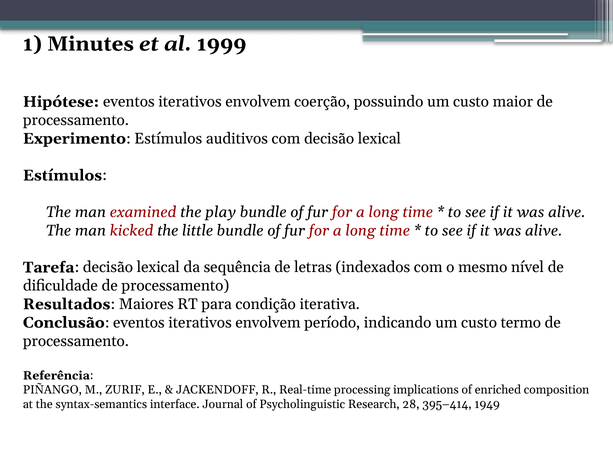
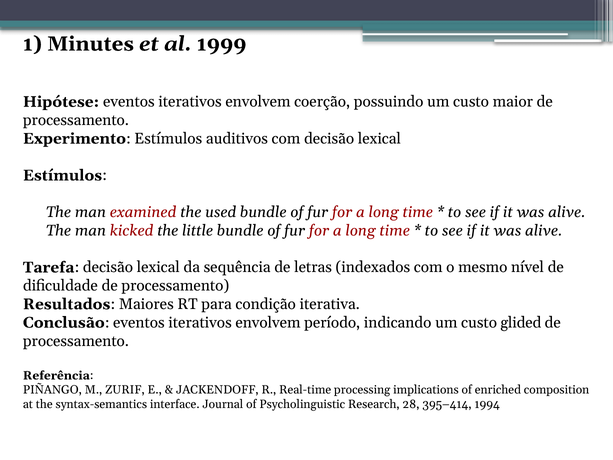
play: play -> used (221, 212)
termo: termo -> glided (521, 322)
1949: 1949 -> 1994 (487, 404)
